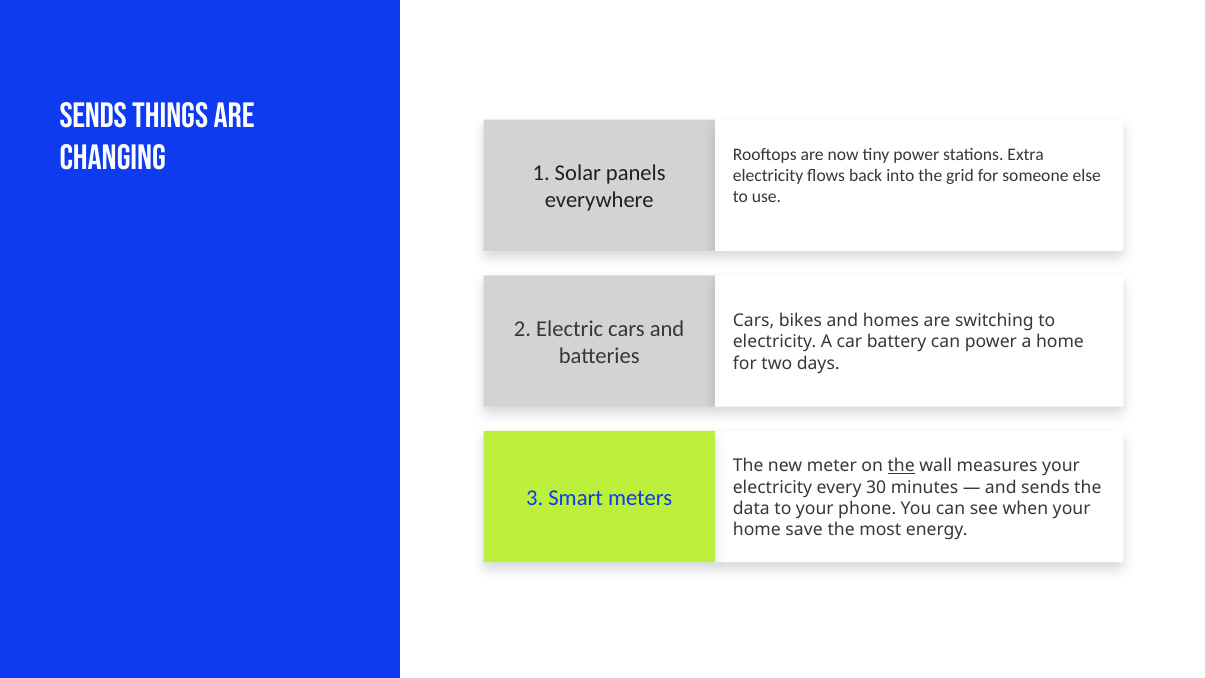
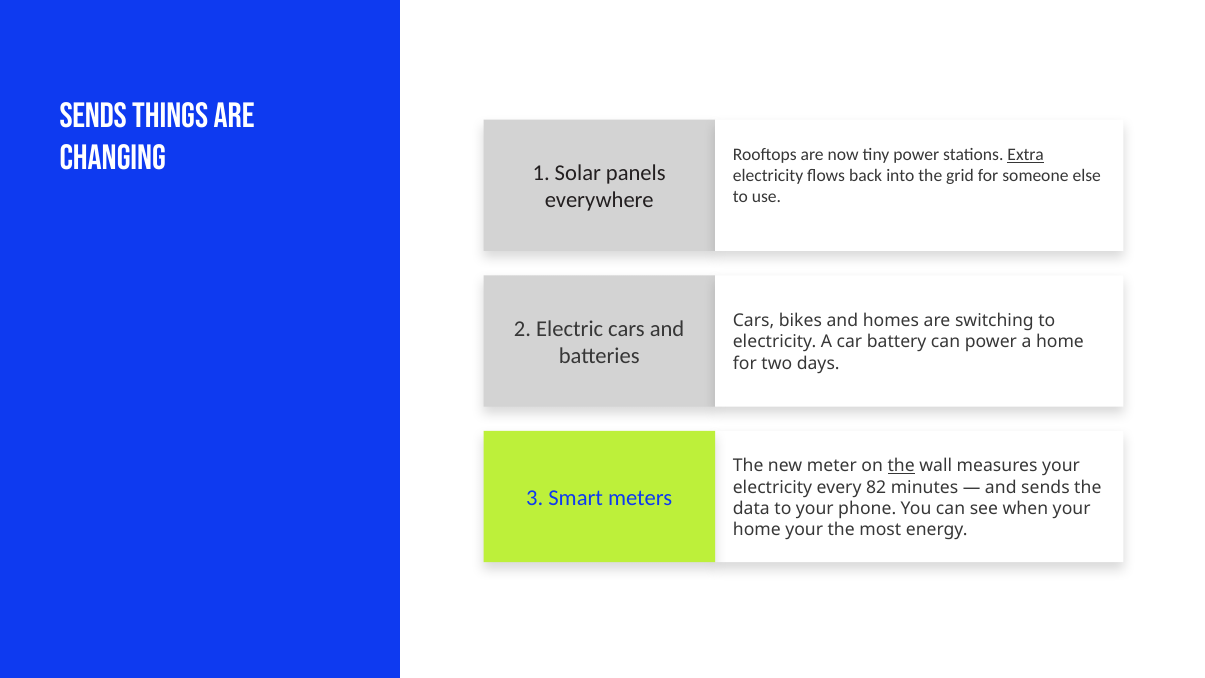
Extra underline: none -> present (1026, 155)
30: 30 -> 82 (876, 487)
home save: save -> your (804, 529)
